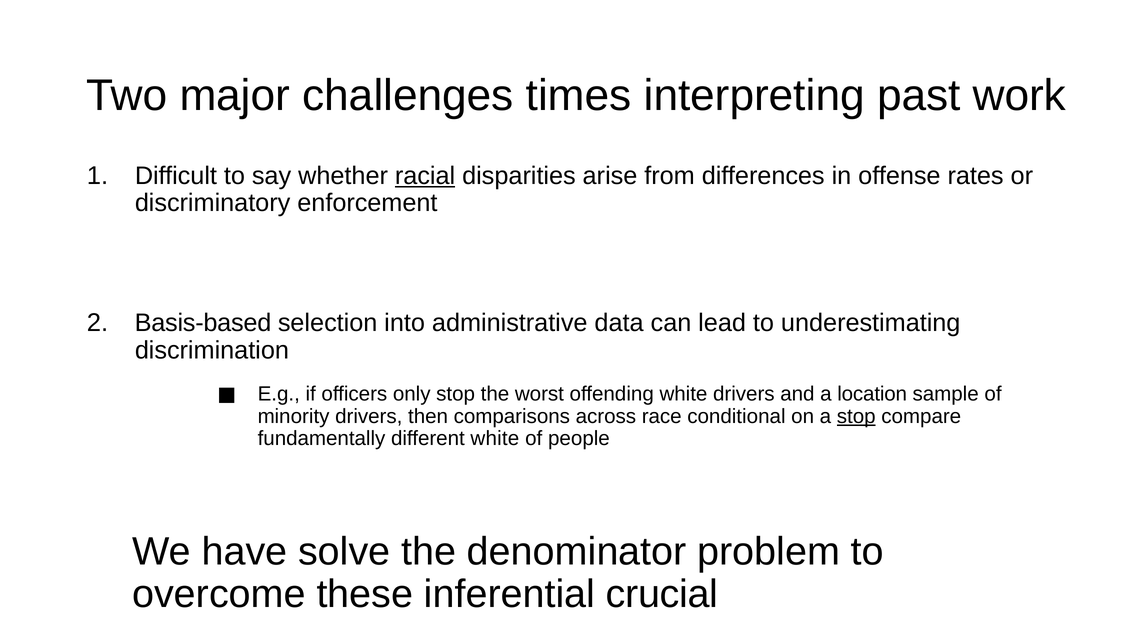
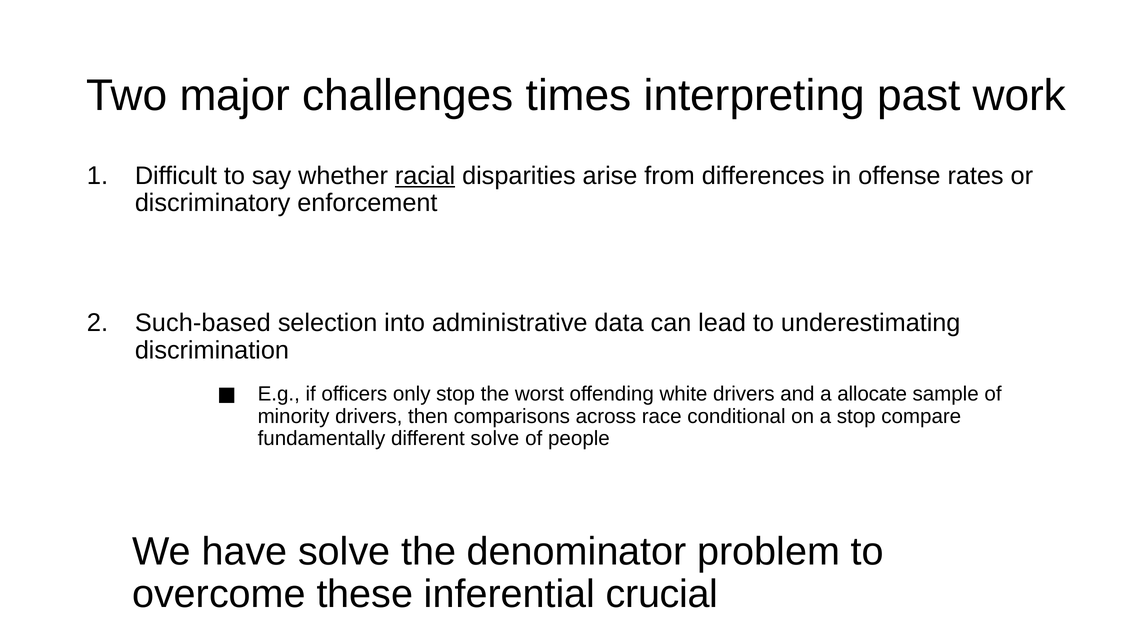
Basis-based: Basis-based -> Such-based (203, 323)
location: location -> allocate (872, 394)
stop underline: present -> none (856, 416)
different white: white -> solve (495, 438)
